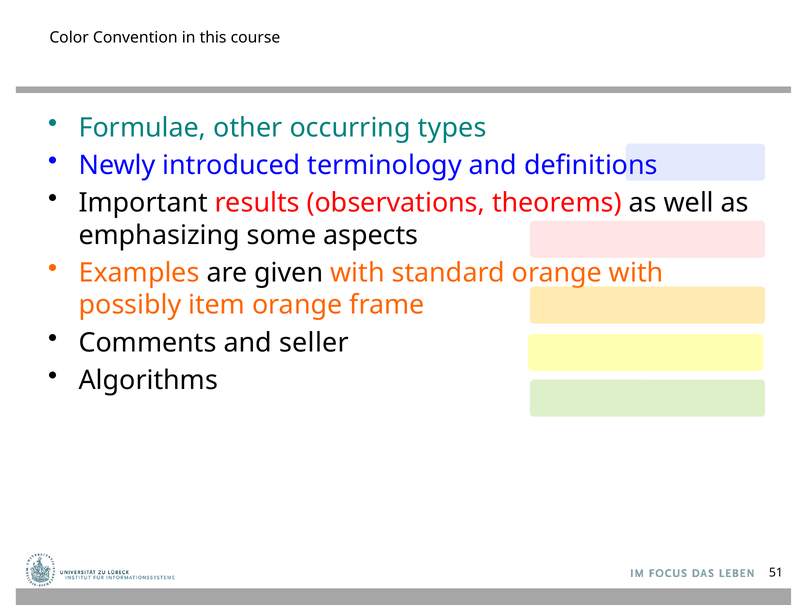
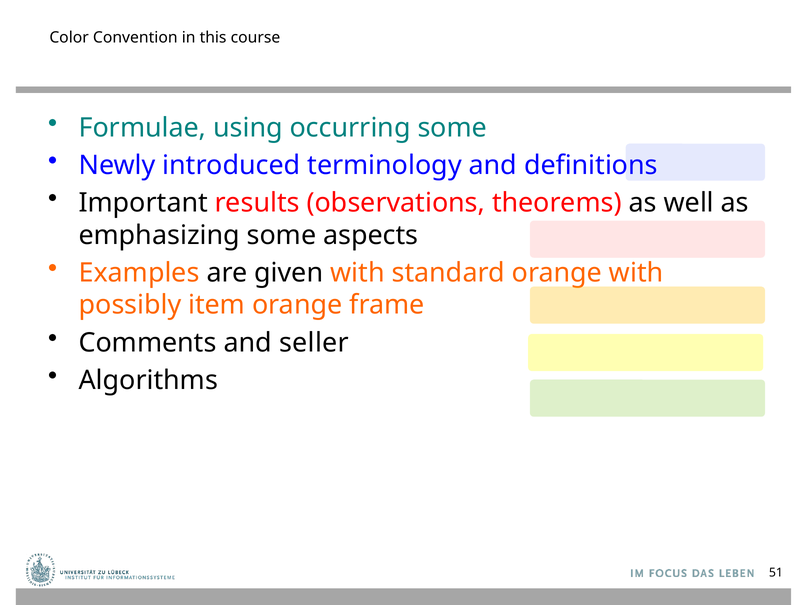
other: other -> using (248, 128)
occurring types: types -> some (452, 128)
